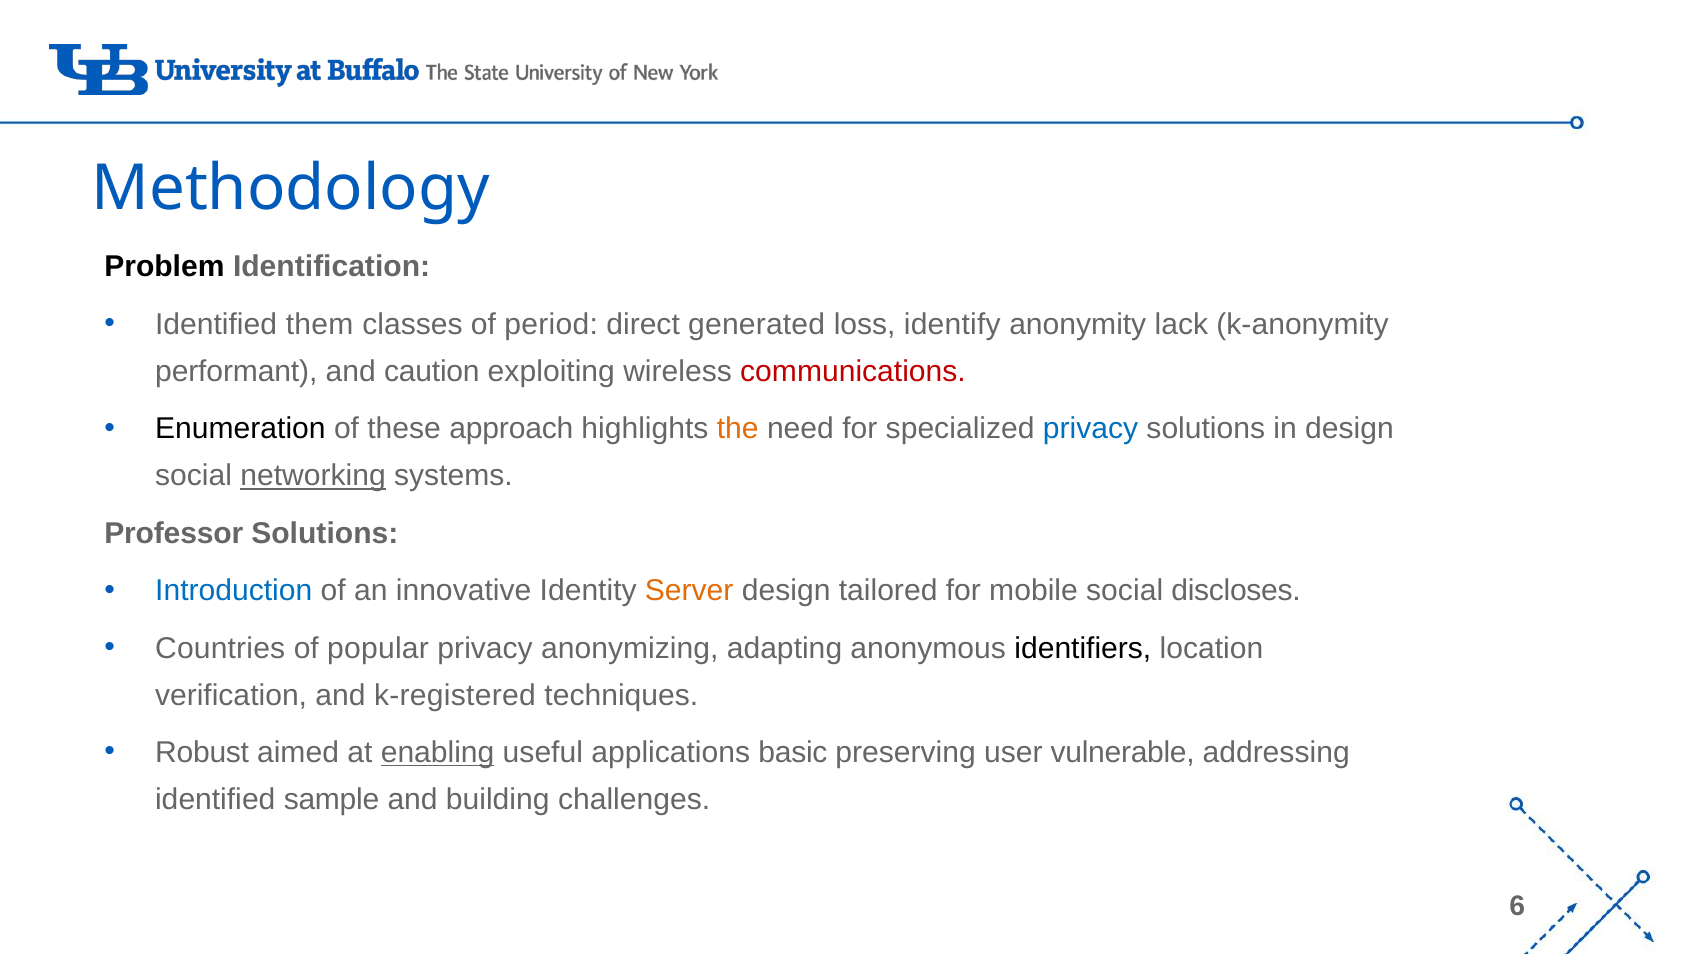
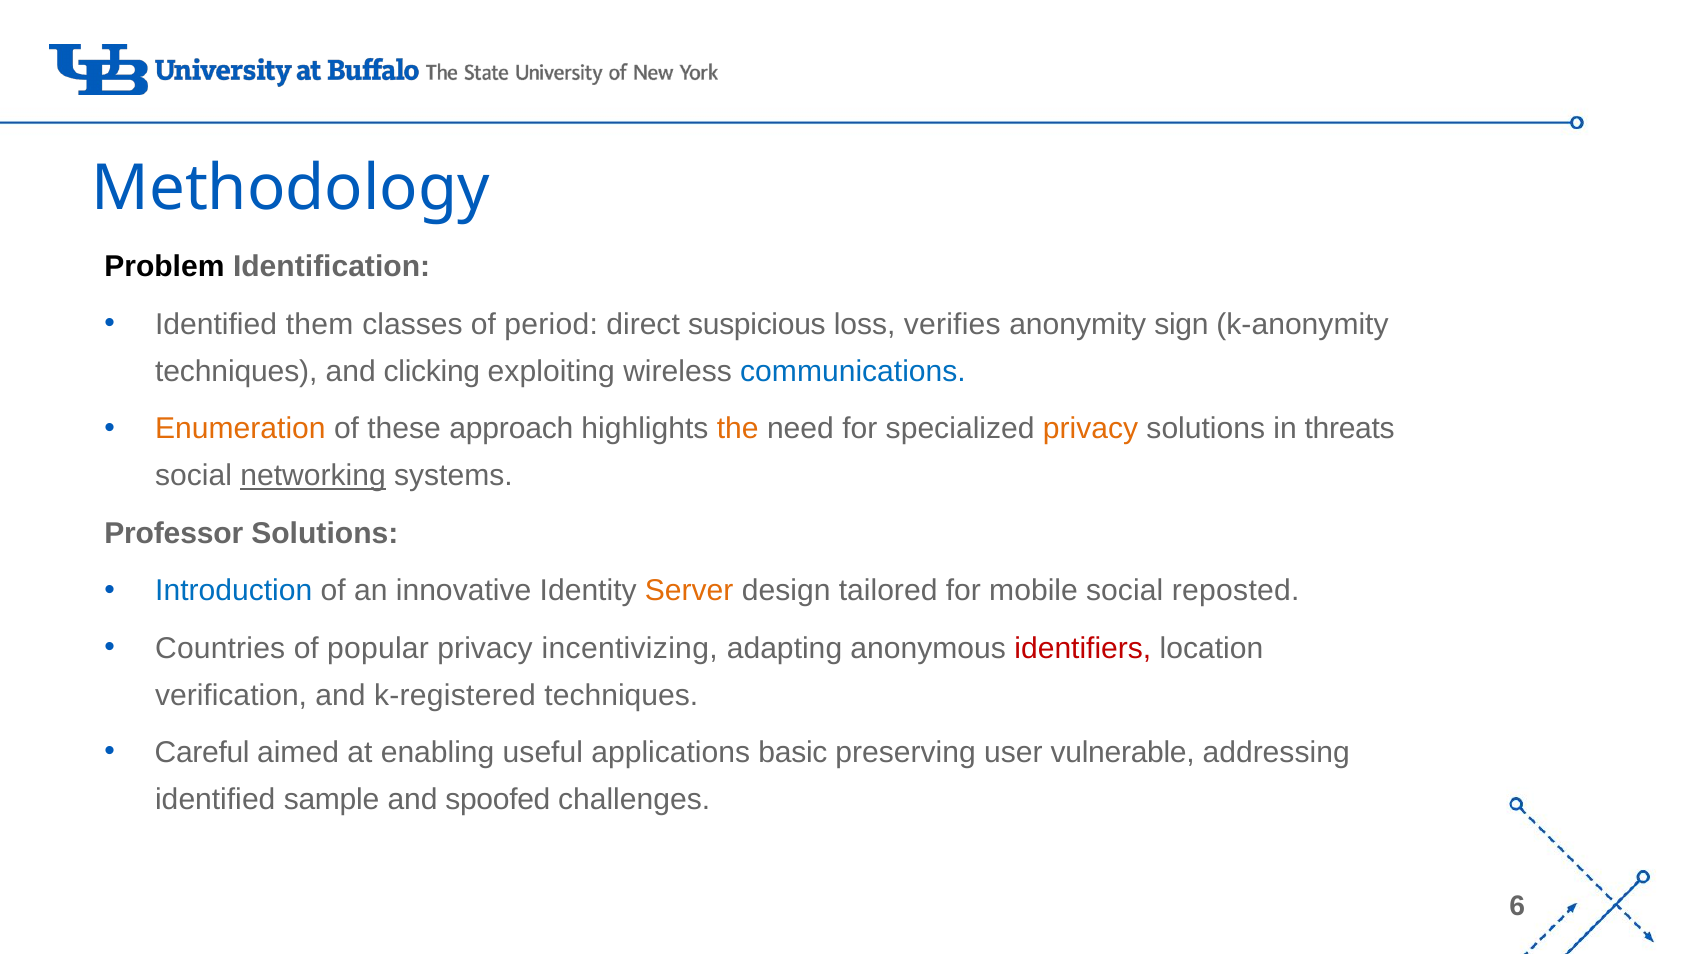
generated: generated -> suspicious (757, 325)
identify: identify -> verifies (952, 325)
lack: lack -> sign (1181, 325)
performant: performant -> techniques (236, 371)
caution: caution -> clicking (432, 371)
communications colour: red -> blue (853, 371)
Enumeration colour: black -> orange (240, 429)
privacy colour: blue -> orange (1090, 429)
in design: design -> threats (1350, 429)
discloses: discloses -> reposted (1236, 591)
anonymizing: anonymizing -> incentivizing (630, 648)
identifiers colour: black -> red (1083, 648)
Robust: Robust -> Careful (202, 753)
enabling underline: present -> none (438, 753)
building: building -> spoofed (498, 799)
